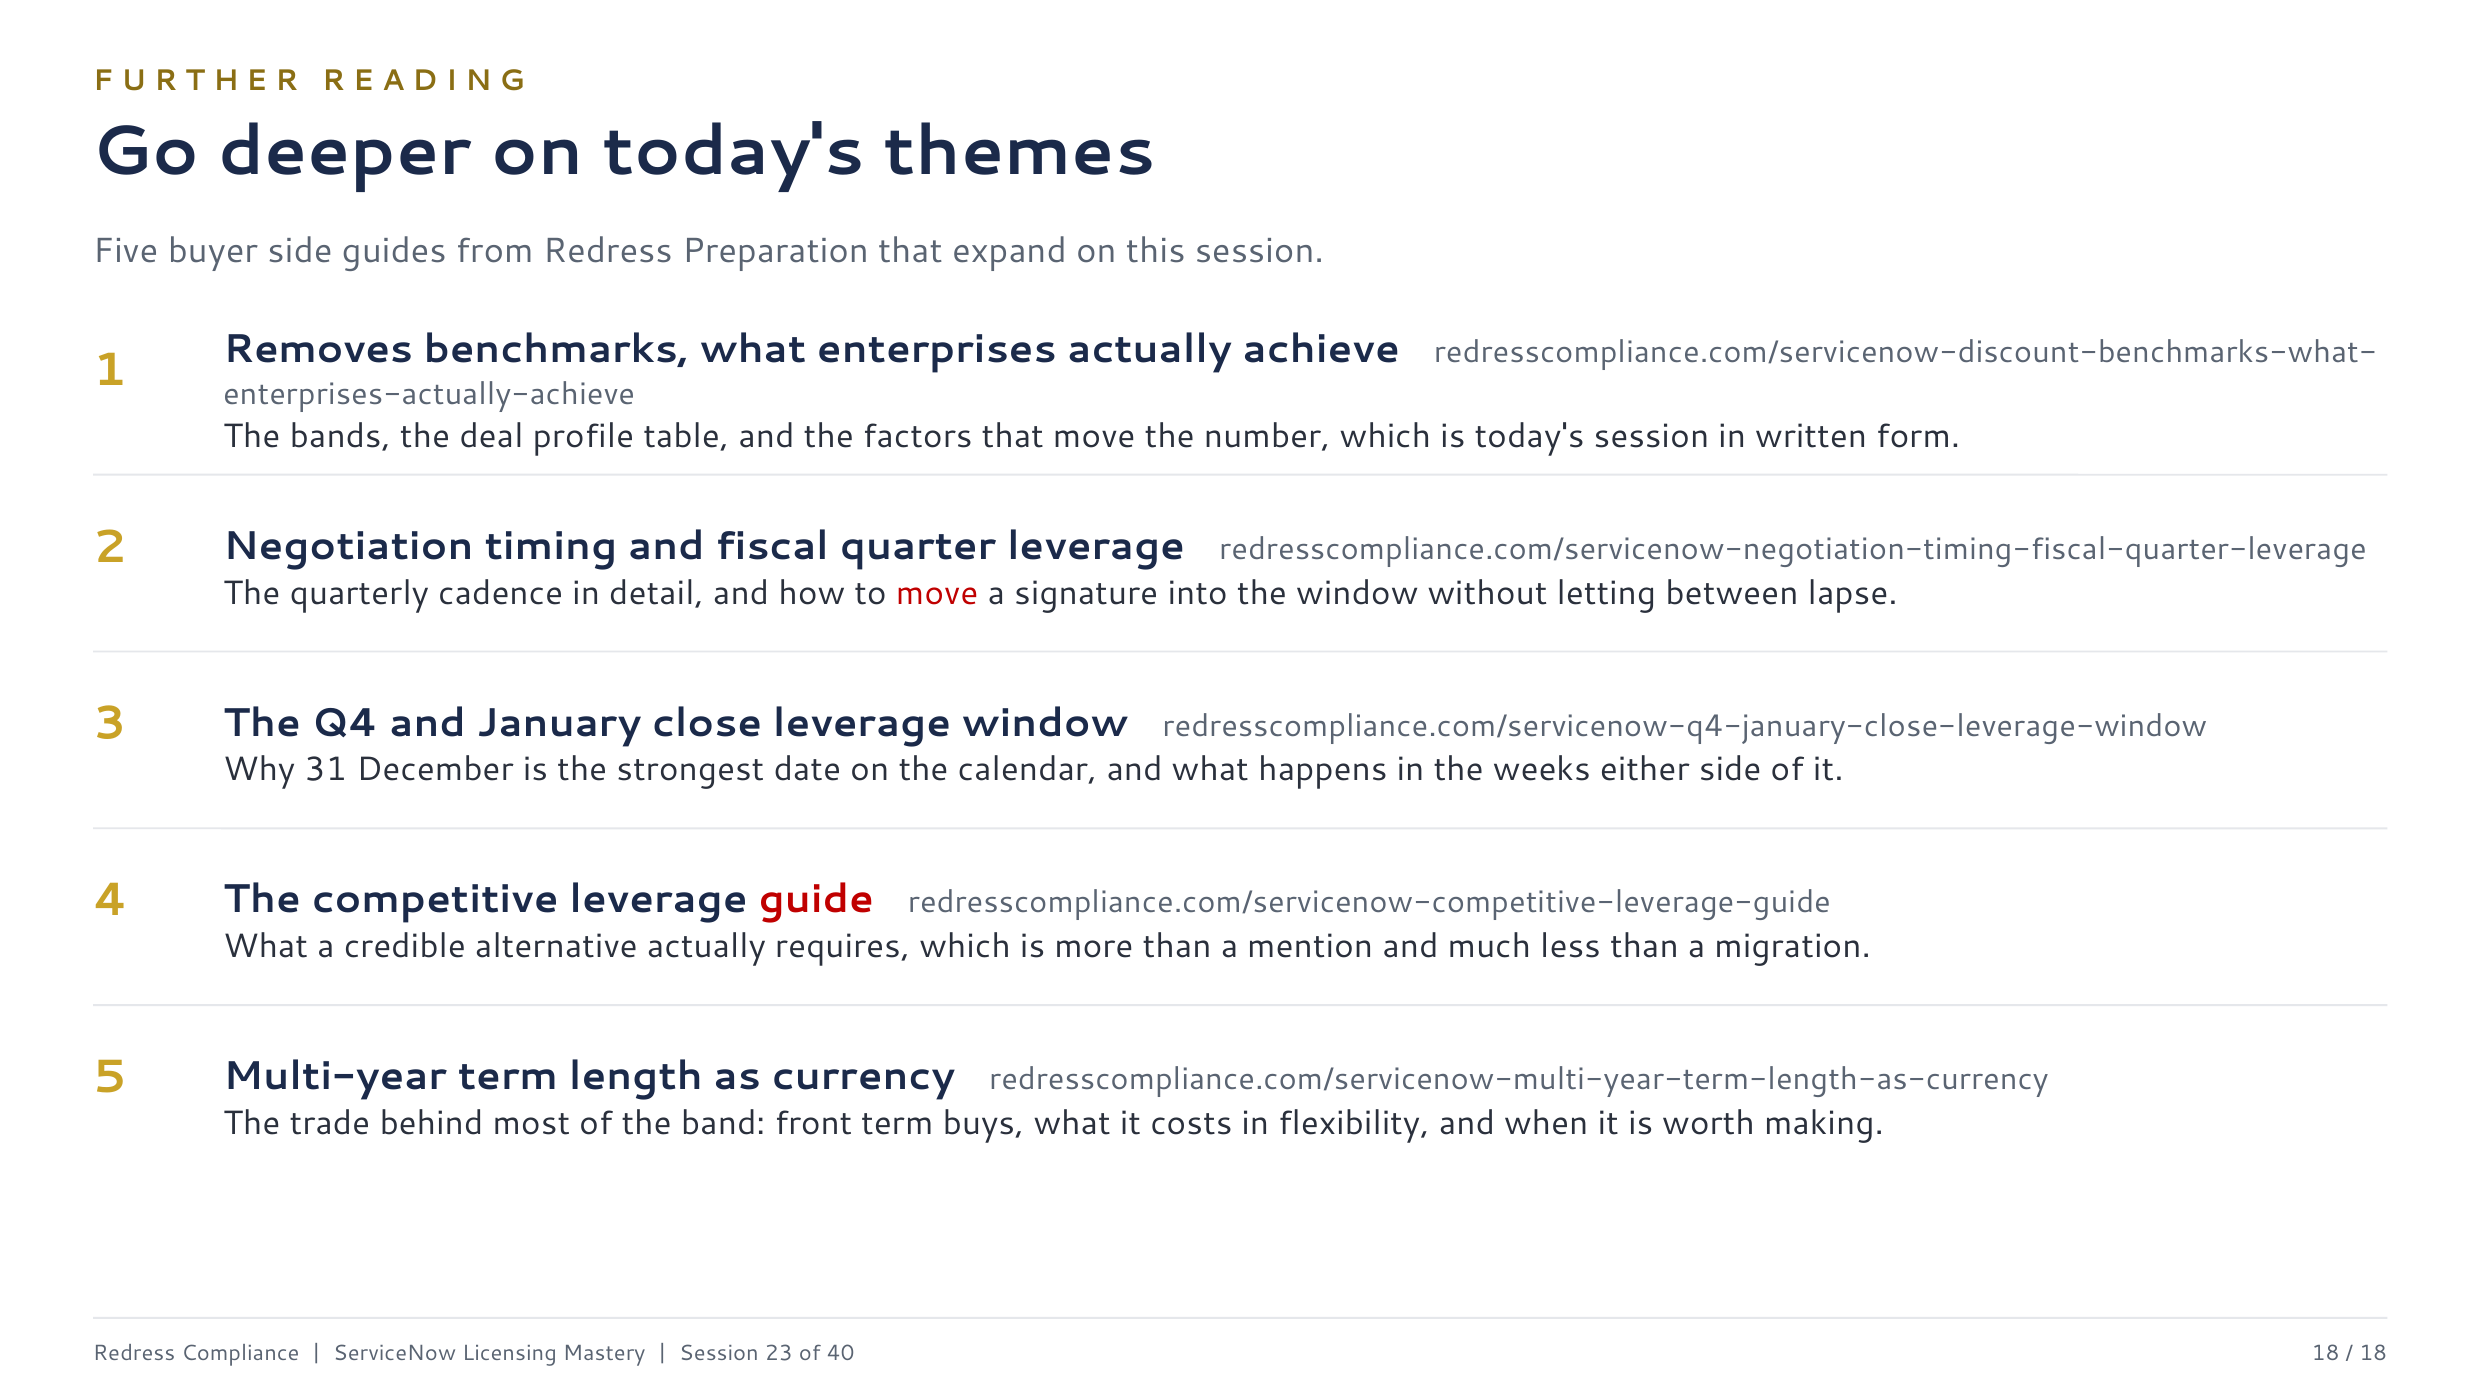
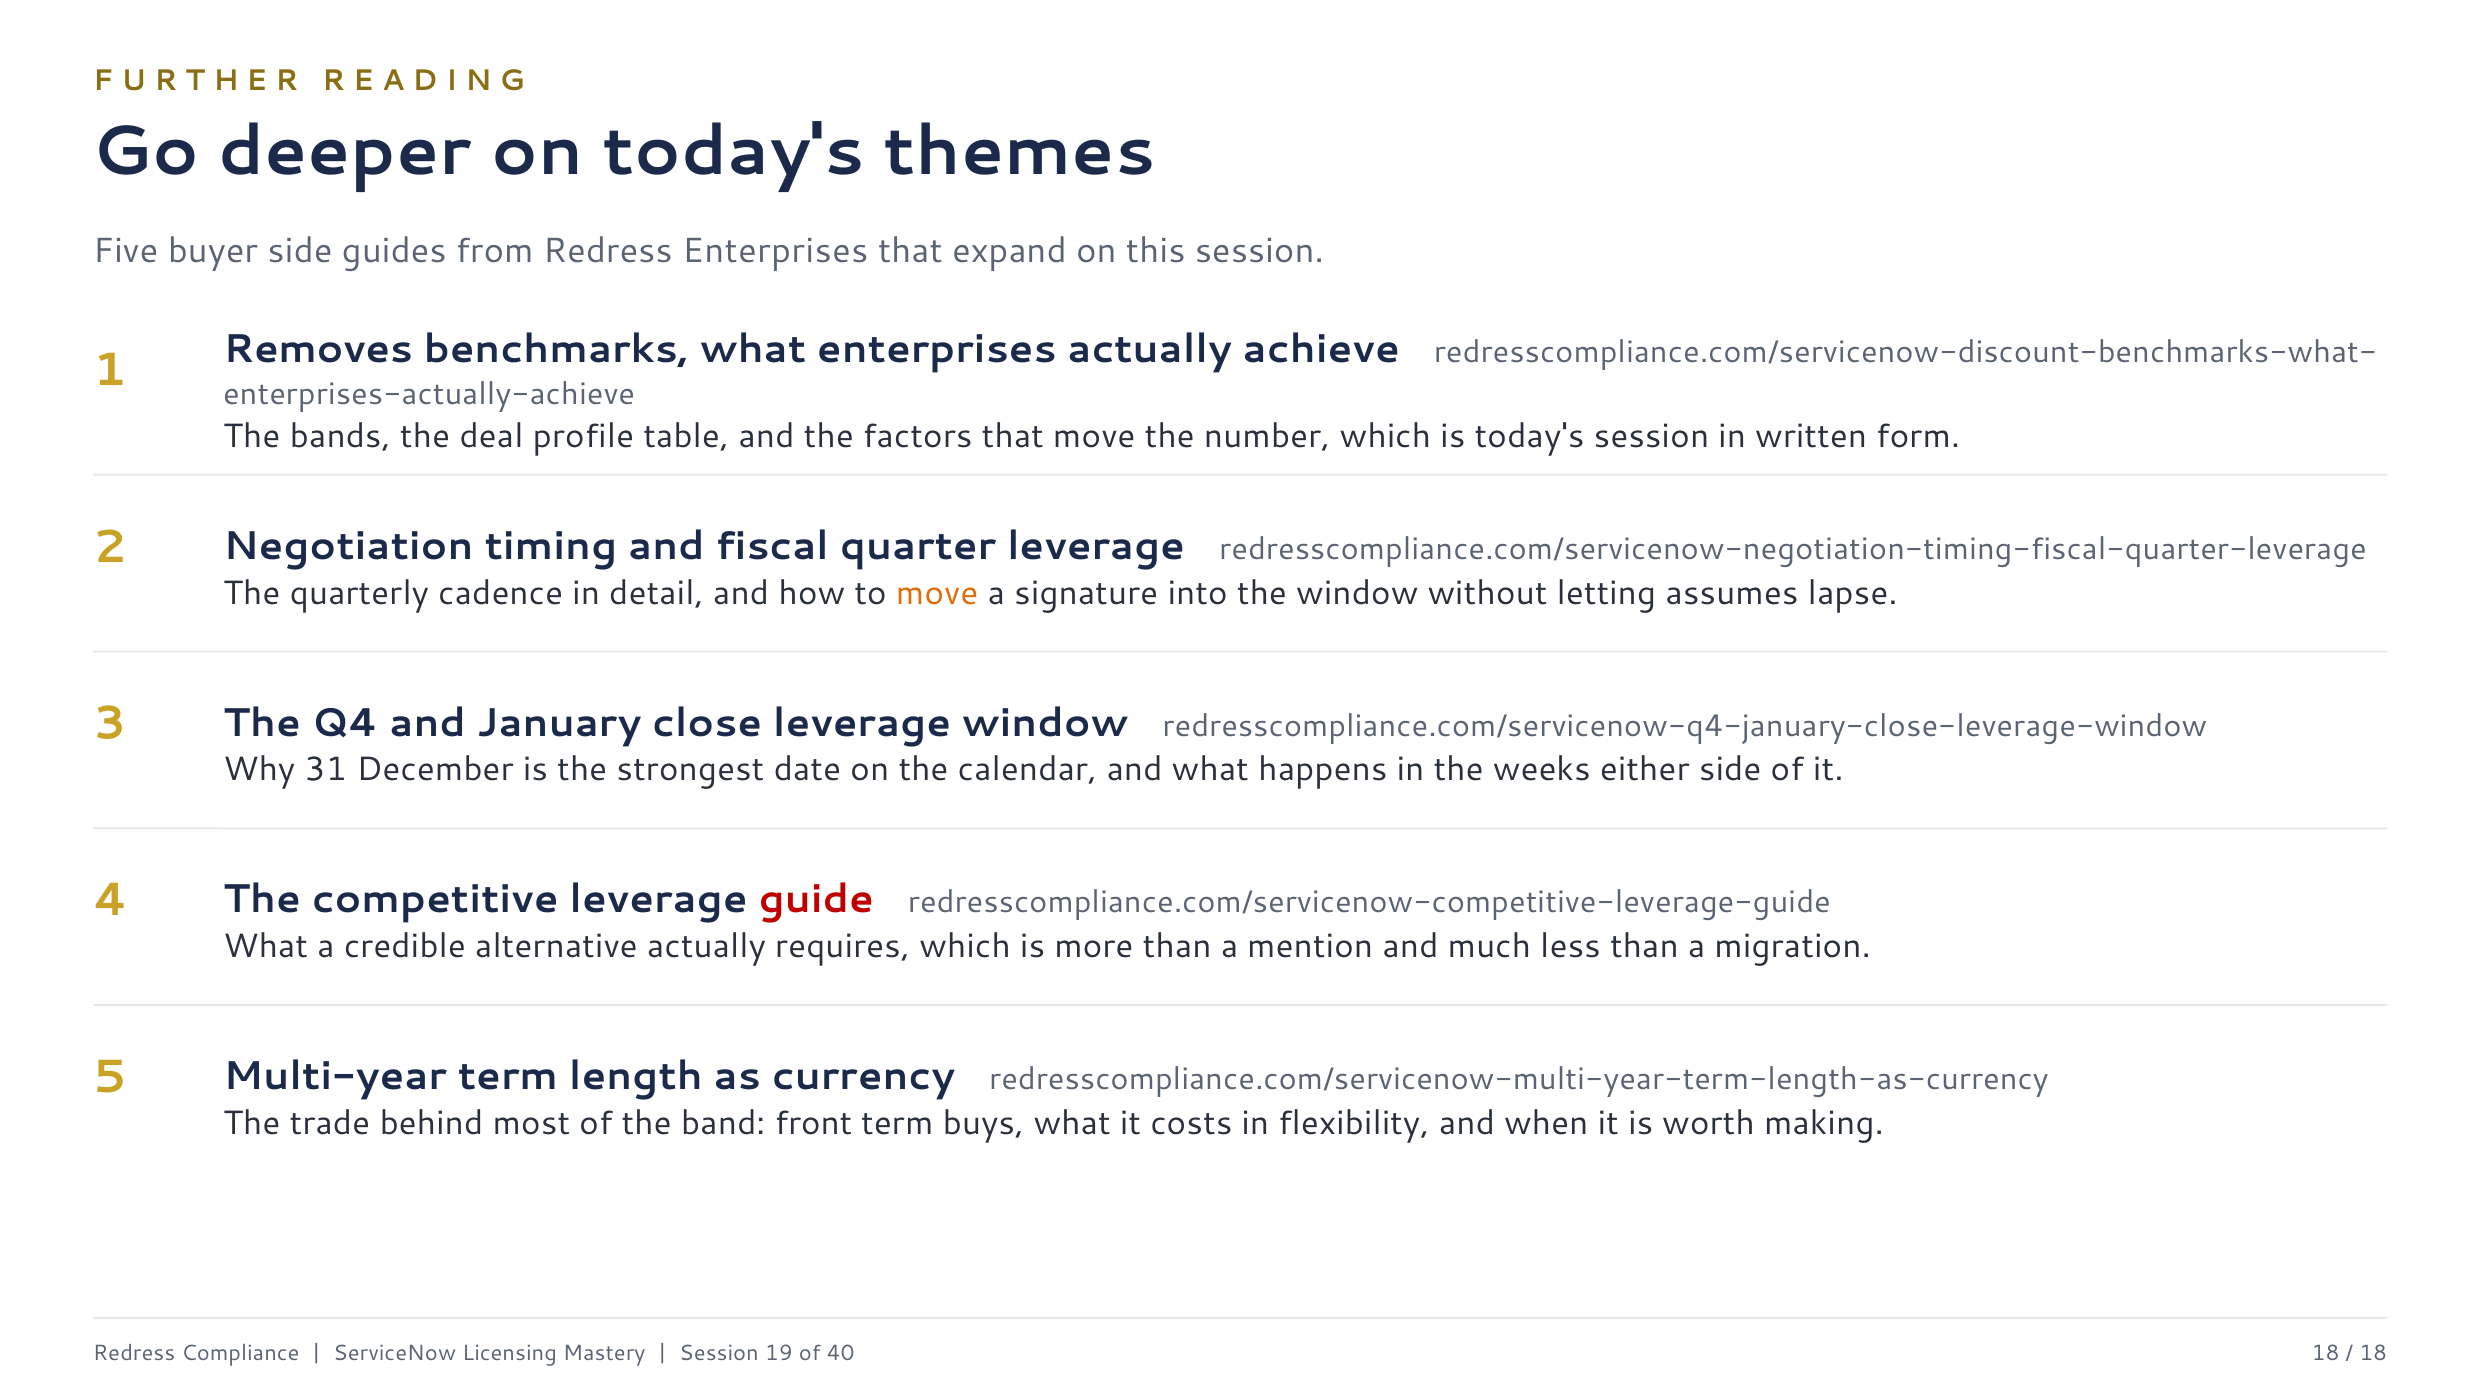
Redress Preparation: Preparation -> Enterprises (775, 251)
move colour: red -> orange (937, 593)
between: between -> assumes (1732, 593)
23: 23 -> 19 (779, 1352)
